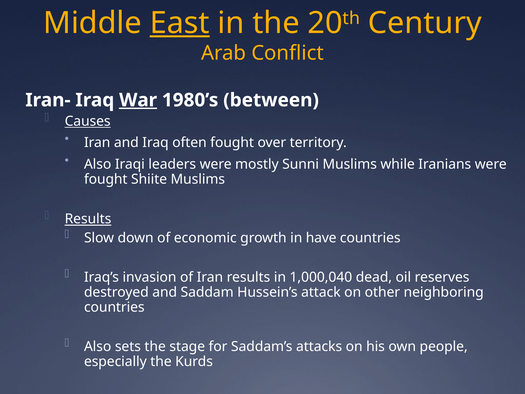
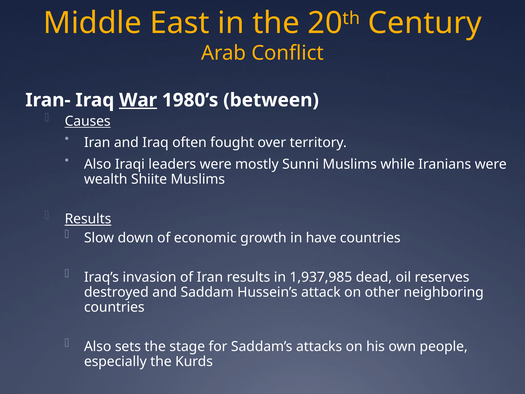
East underline: present -> none (180, 23)
fought: fought -> wealth (106, 179)
1,000,040: 1,000,040 -> 1,937,985 (321, 277)
